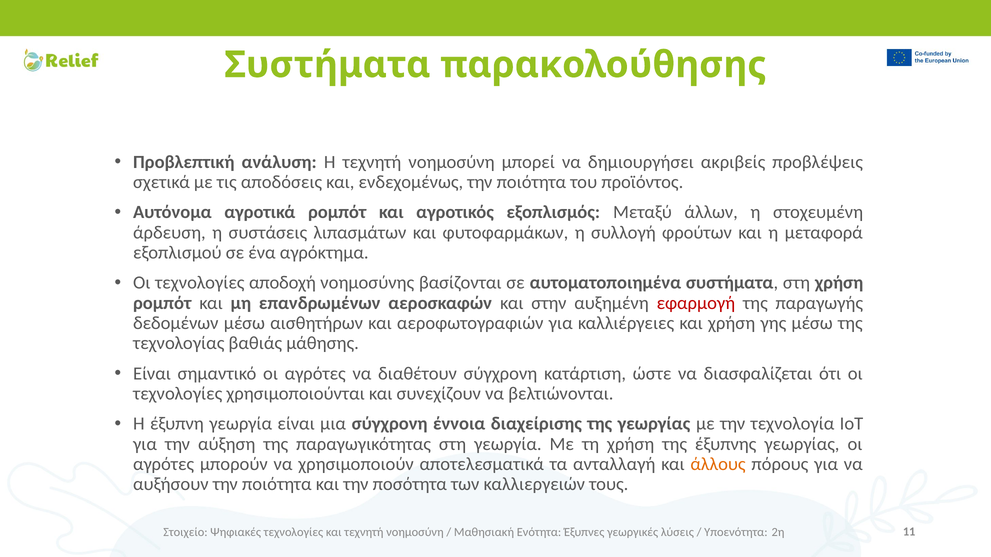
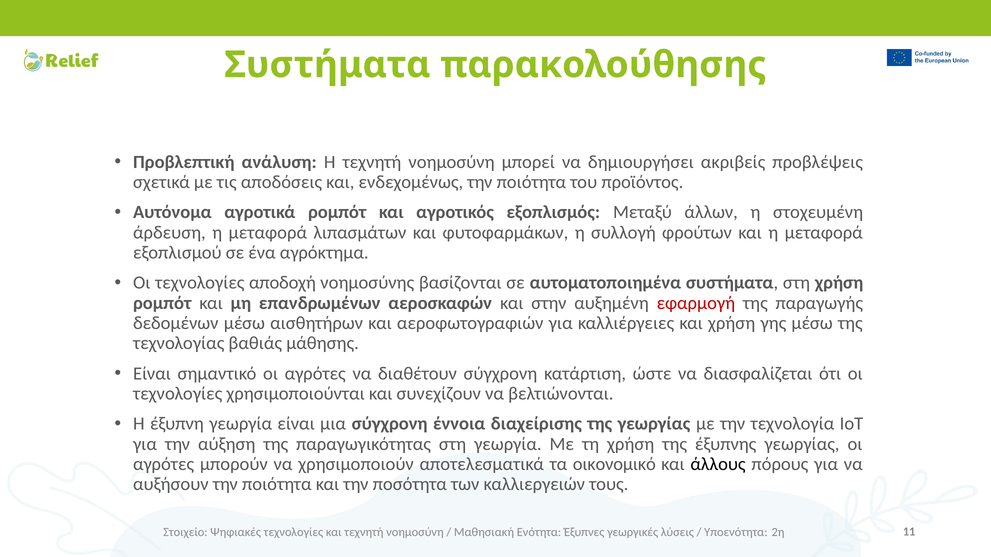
άρδευση η συστάσεις: συστάσεις -> μεταφορά (268, 233)
ανταλλαγή: ανταλλαγή -> οικονομικό (614, 464)
άλλους colour: orange -> black (718, 464)
